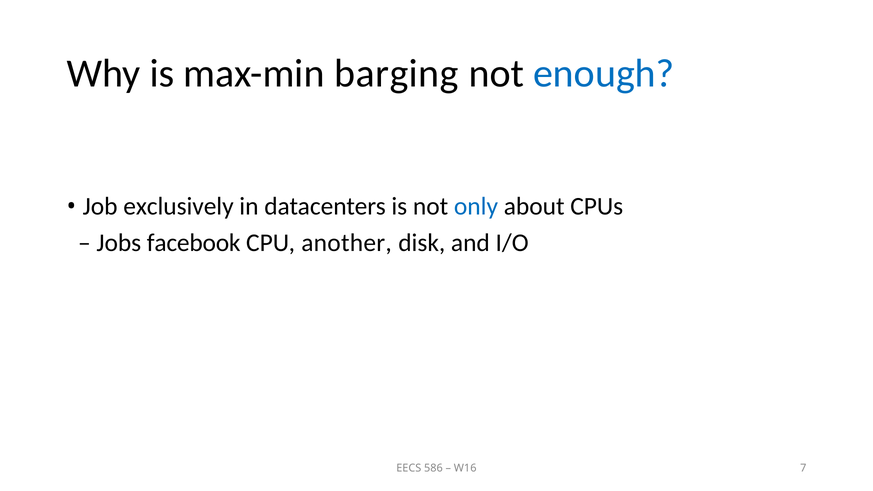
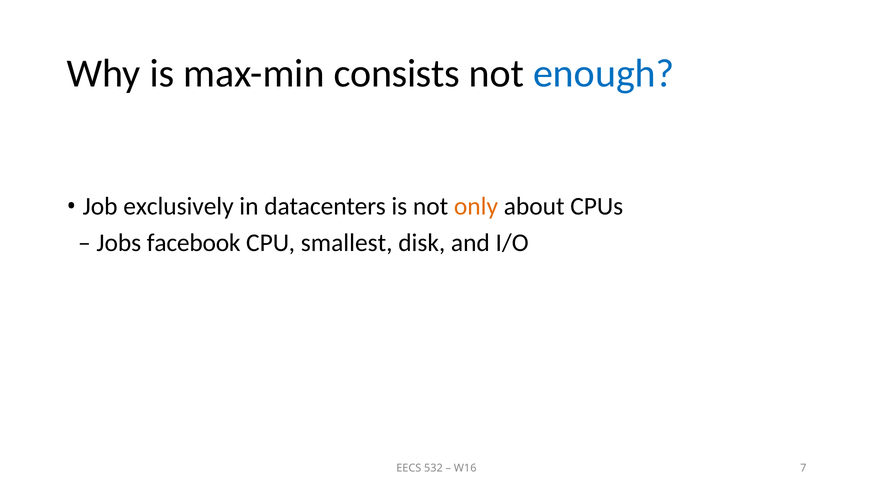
barging: barging -> consists (397, 73)
only colour: blue -> orange (476, 206)
another: another -> smallest (347, 243)
586: 586 -> 532 (433, 468)
